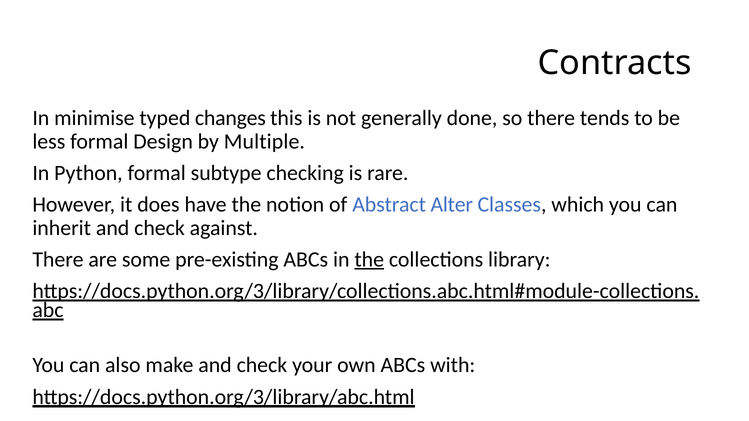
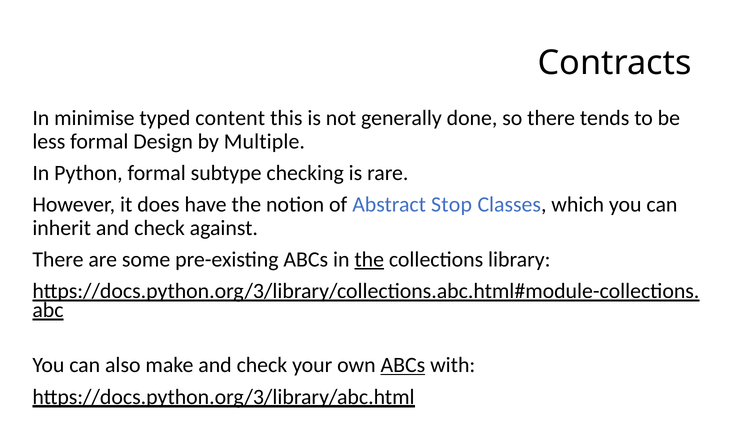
changes: changes -> content (230, 118)
Alter: Alter -> Stop (452, 205)
ABCs underline: none -> present (403, 365)
